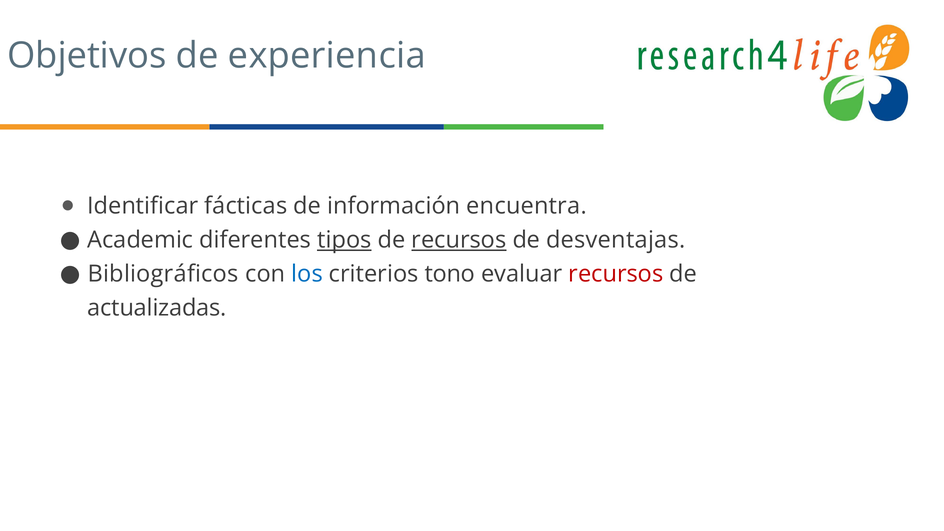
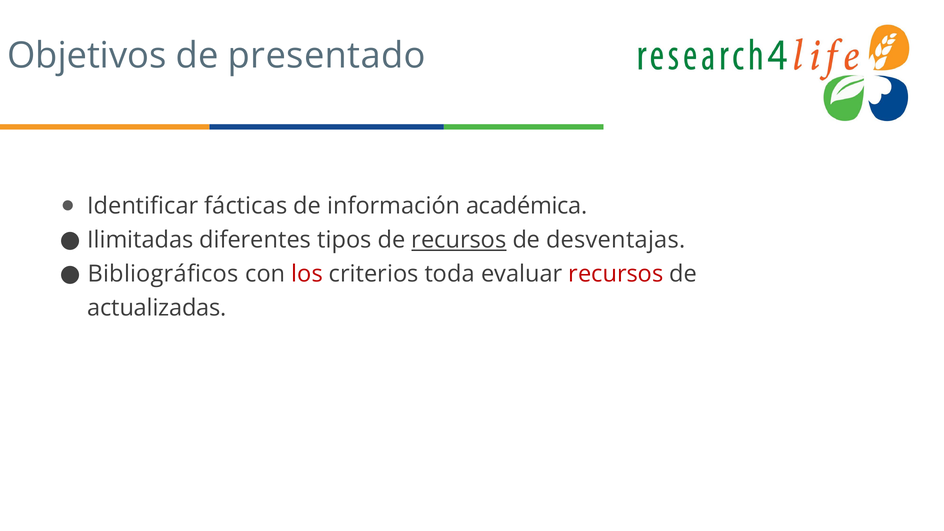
experiencia: experiencia -> presentado (327, 56)
encuentra: encuentra -> académica (527, 206)
Academic: Academic -> Ilimitadas (140, 240)
tipos underline: present -> none (344, 240)
los colour: blue -> red (307, 274)
tono: tono -> toda (450, 274)
